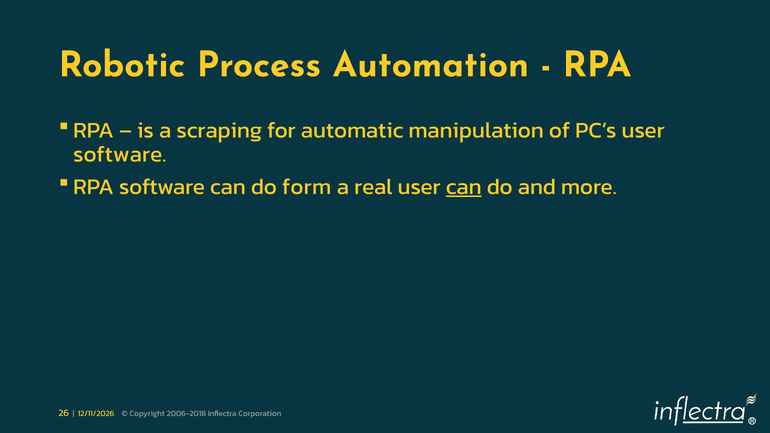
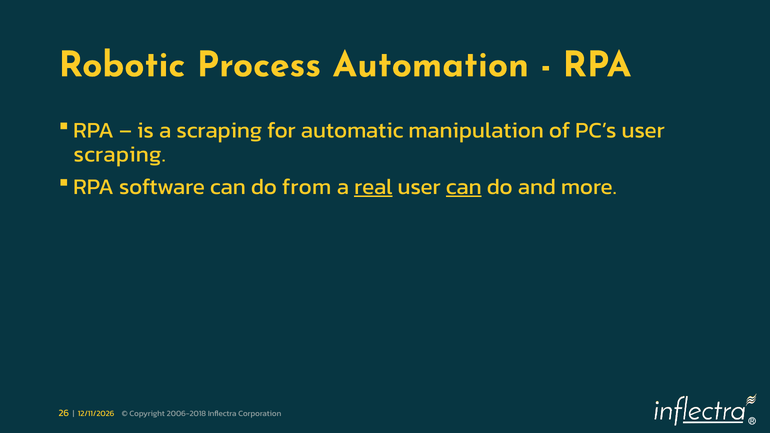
software: software -> scraping (120, 154)
form: form -> from (307, 187)
real underline: none -> present (373, 187)
